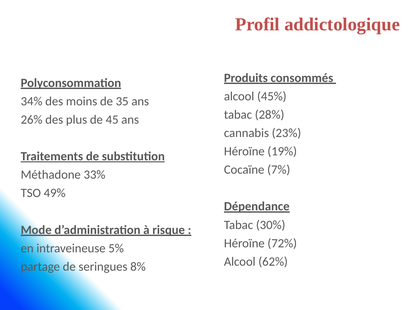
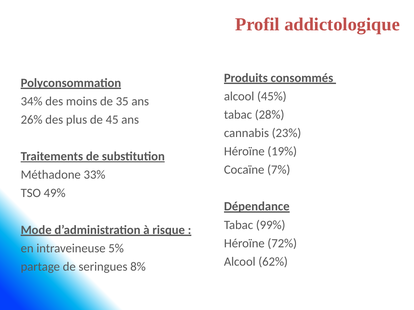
30%: 30% -> 99% (271, 225)
